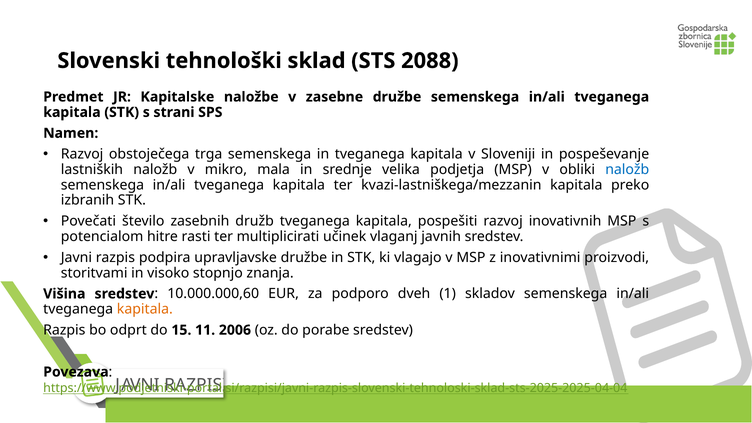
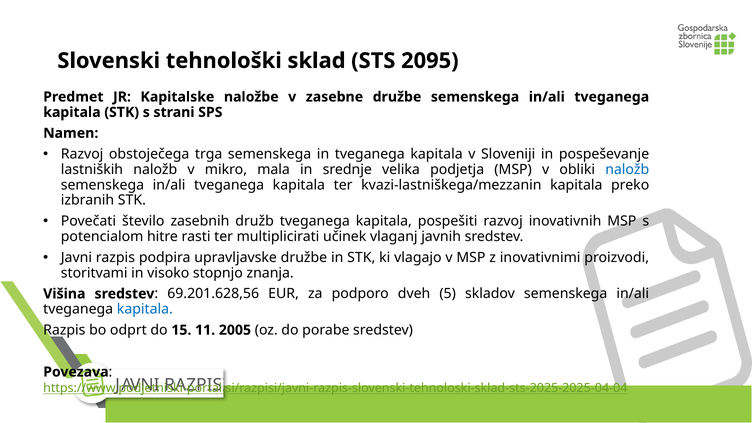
2088: 2088 -> 2095 (430, 61)
10.000.000,60: 10.000.000,60 -> 69.201.628,56 (213, 294)
1: 1 -> 5 (448, 294)
kapitala colour: orange -> blue (145, 309)
2006: 2006 -> 2005 (235, 330)
